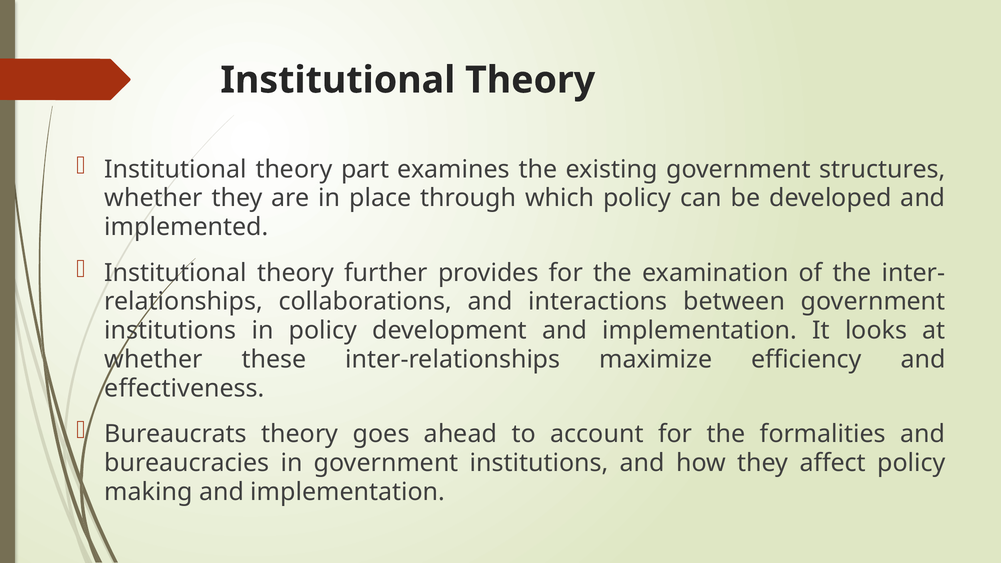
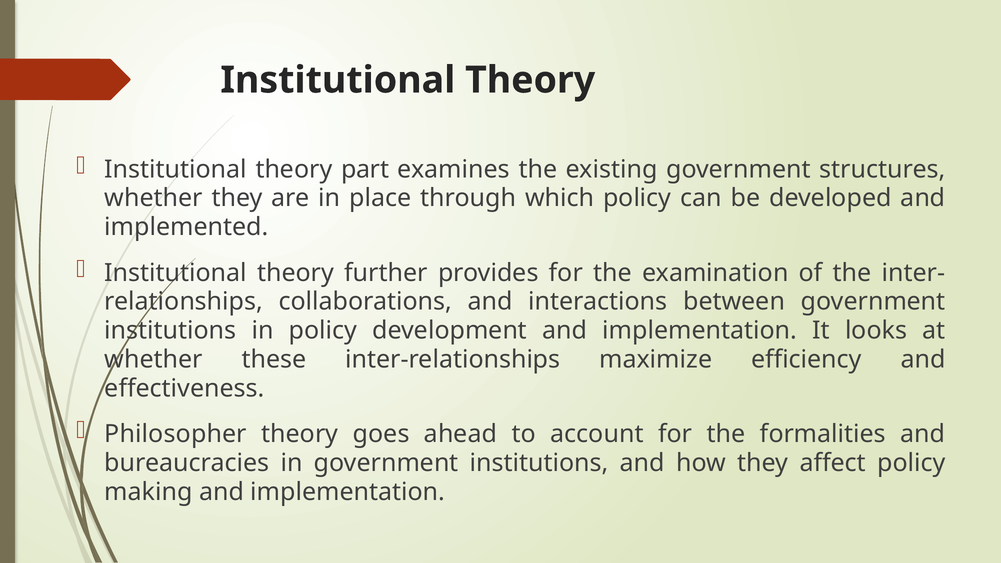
Bureaucrats: Bureaucrats -> Philosopher (176, 434)
